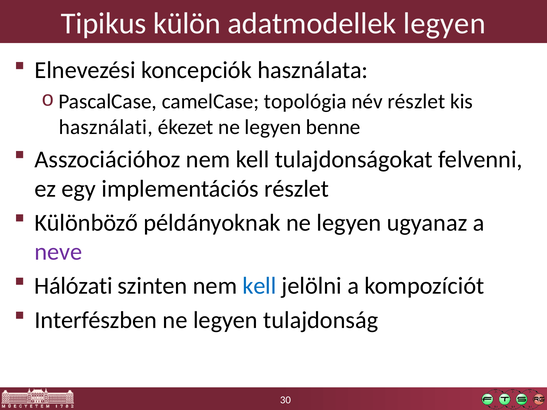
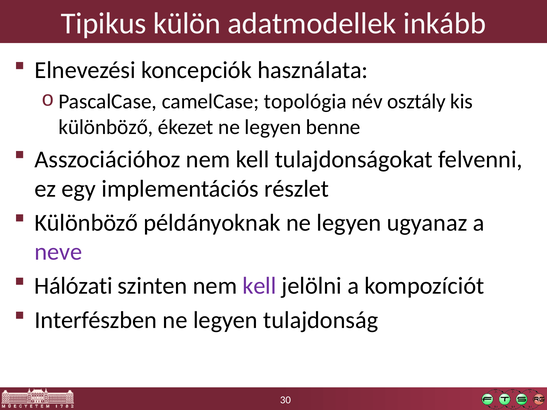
adatmodellek legyen: legyen -> inkább (445, 24)
név részlet: részlet -> osztály (417, 102)
használati: használati -> különböző (106, 127)
kell colour: blue -> purple (259, 286)
